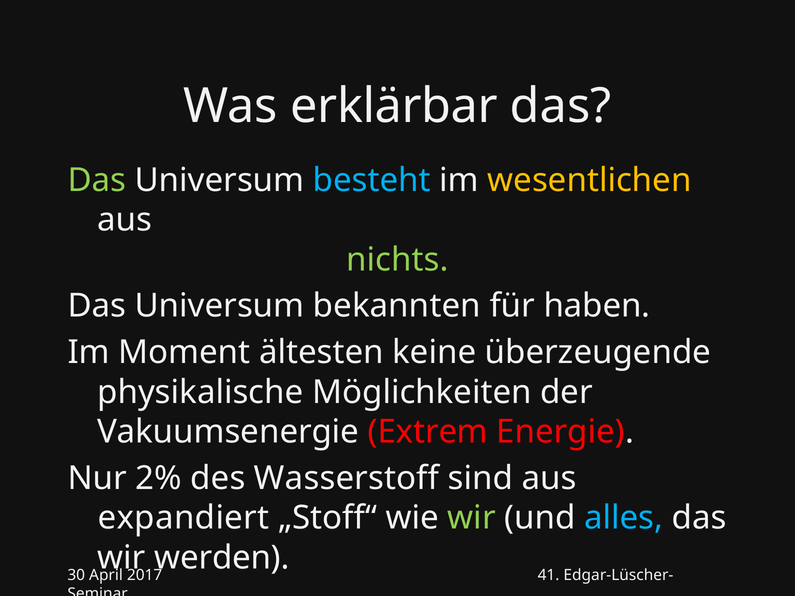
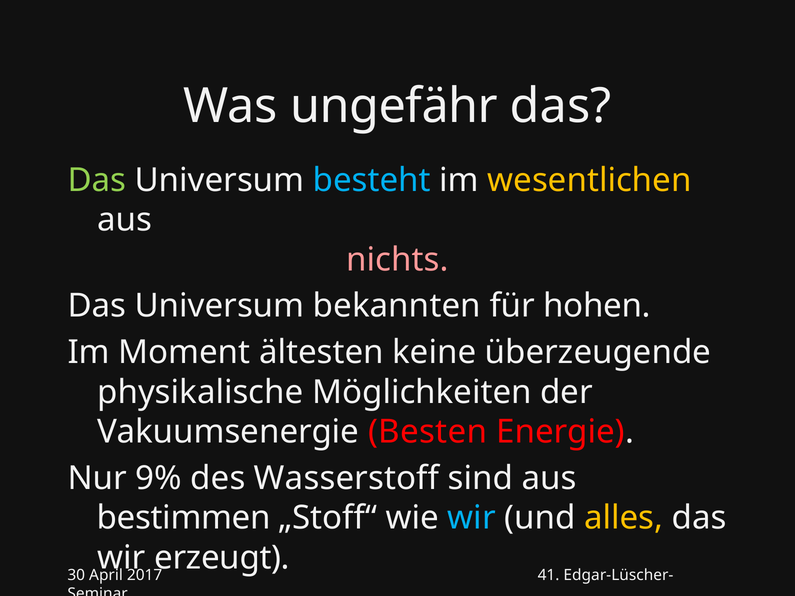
erklärbar: erklärbar -> ungefähr (394, 106)
nichts colour: light green -> pink (397, 260)
haben: haben -> hohen (597, 306)
Extrem: Extrem -> Besten (428, 432)
2%: 2% -> 9% (159, 478)
expandiert: expandiert -> bestimmen (184, 518)
wir colour: light green -> light blue (472, 518)
alles colour: light blue -> yellow (624, 518)
werden: werden -> erzeugt (222, 558)
